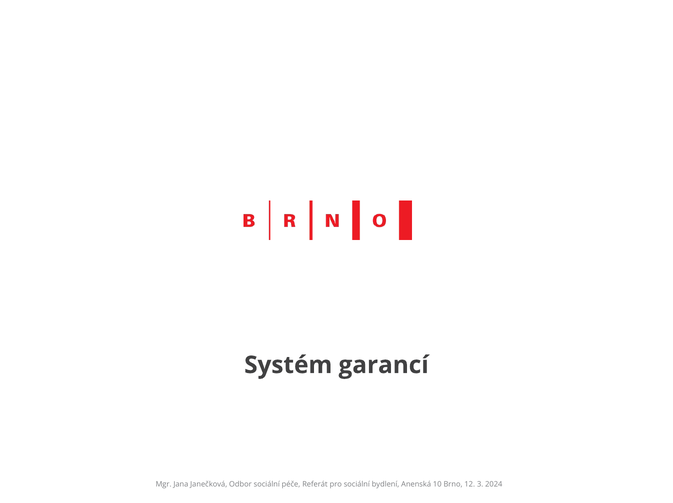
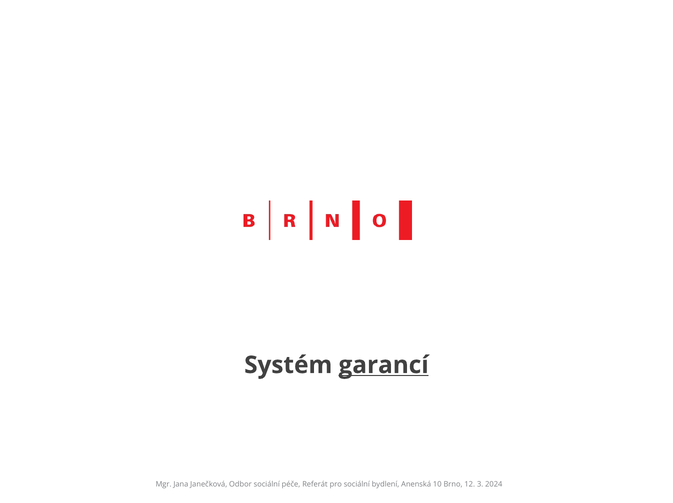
garancí underline: none -> present (384, 365)
